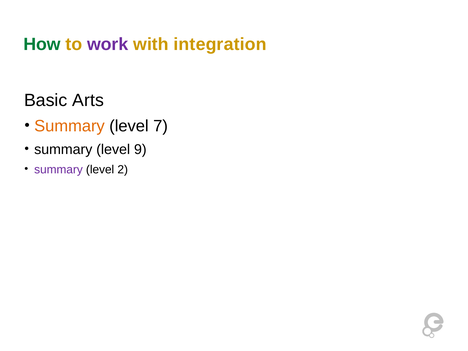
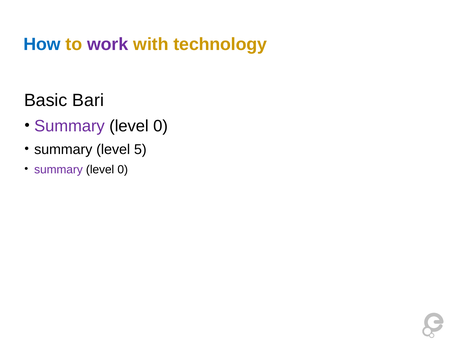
How colour: green -> blue (42, 44)
integration: integration -> technology (220, 44)
Arts: Arts -> Bari (88, 100)
Summary colour: orange -> purple (69, 126)
7: 7 -> 0 (161, 126)
9: 9 -> 5 (140, 149)
2: 2 -> 0 (123, 169)
